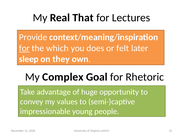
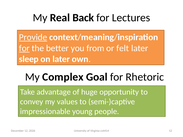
That: That -> Back (83, 18)
Provide underline: none -> present (33, 37)
which: which -> better (57, 48)
does: does -> from (95, 48)
on they: they -> later (61, 59)
